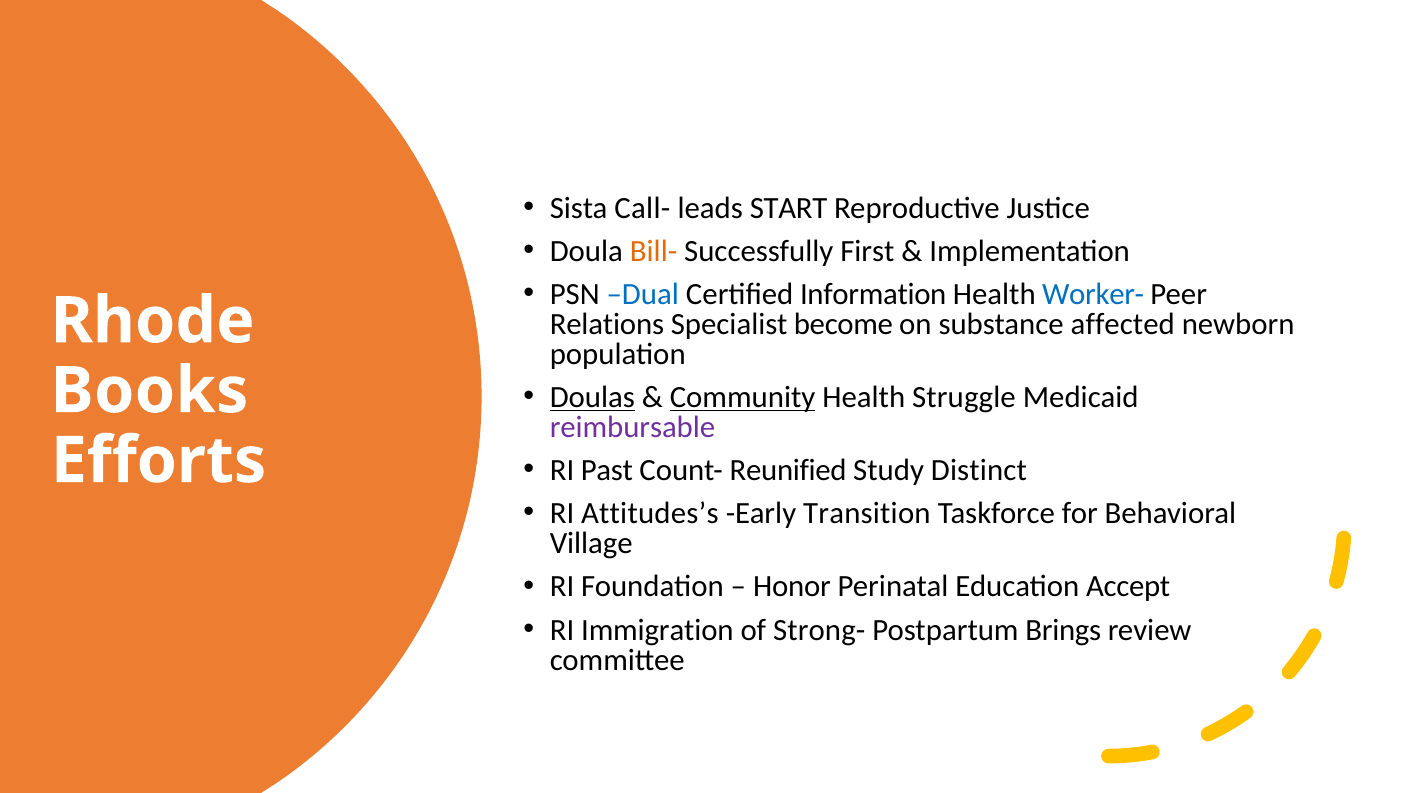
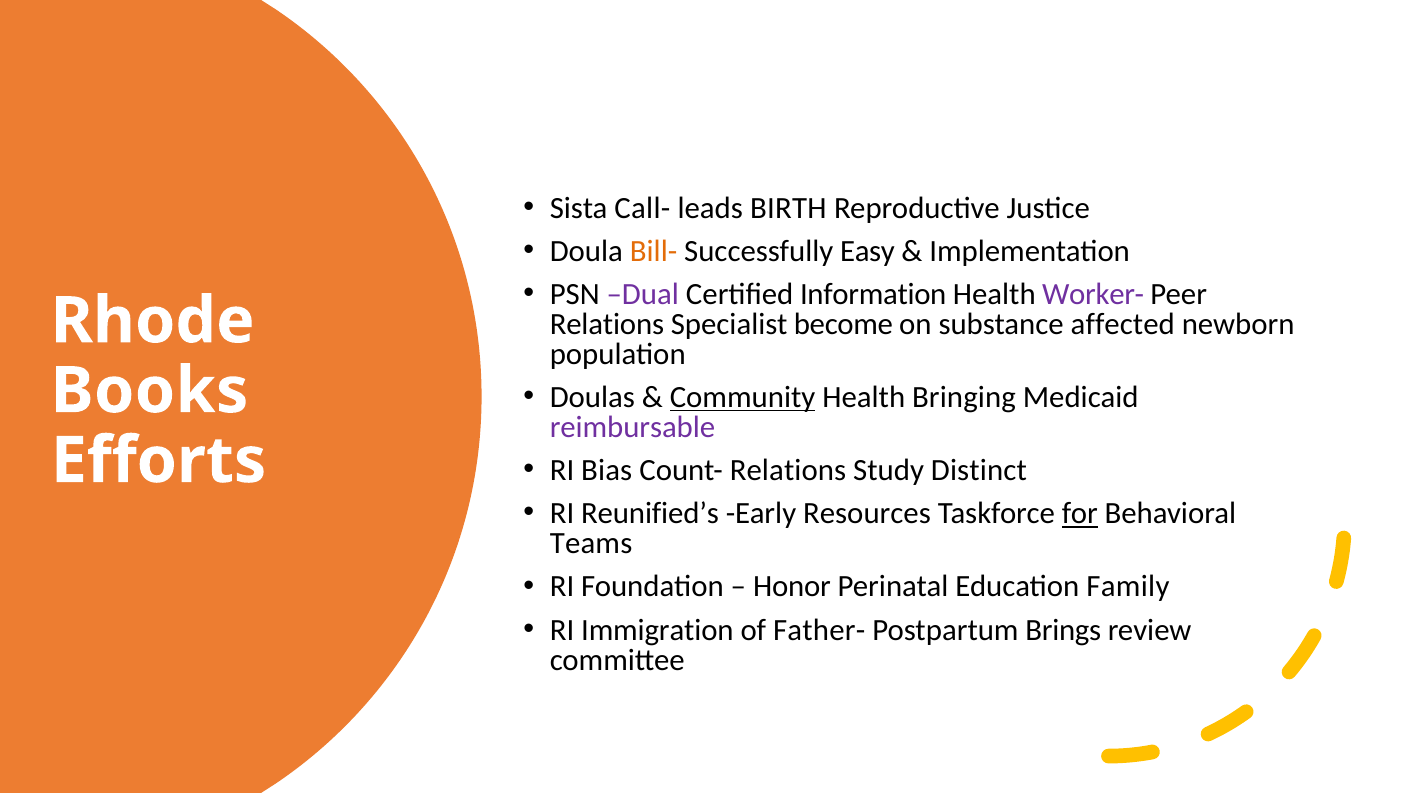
START: START -> BIRTH (788, 208)
First: First -> Easy (867, 251)
Dual colour: blue -> purple (643, 294)
Worker- colour: blue -> purple (1093, 294)
Doulas underline: present -> none (592, 397)
Struggle: Struggle -> Bringing (964, 397)
Past: Past -> Bias (607, 470)
Count- Reunified: Reunified -> Relations (788, 470)
Attitudes’s: Attitudes’s -> Reunified’s (650, 513)
Transition: Transition -> Resources (867, 513)
for underline: none -> present (1080, 513)
Village: Village -> Teams (591, 543)
Accept: Accept -> Family (1128, 586)
Strong-: Strong- -> Father- (819, 630)
